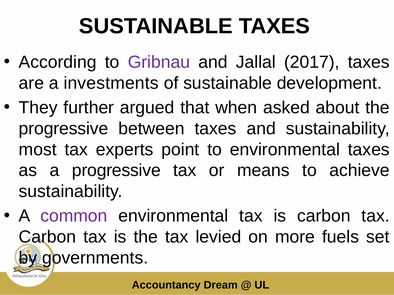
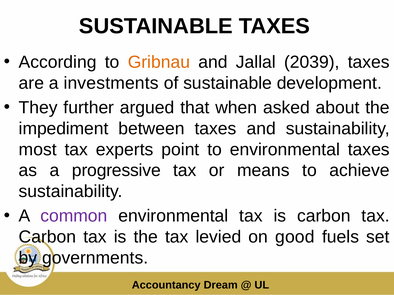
Gribnau colour: purple -> orange (159, 62)
2017: 2017 -> 2039 (312, 62)
progressive: progressive -> impediment (64, 129)
more: more -> good (295, 237)
